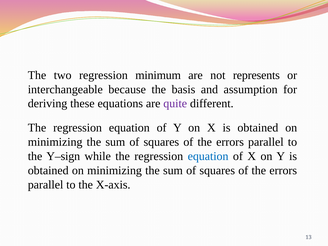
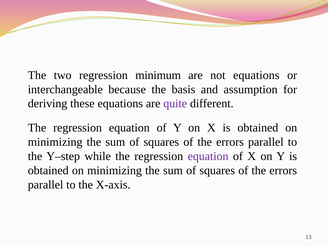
not represents: represents -> equations (256, 75)
Y–sign: Y–sign -> Y–step (63, 156)
equation colour: blue -> purple (208, 156)
